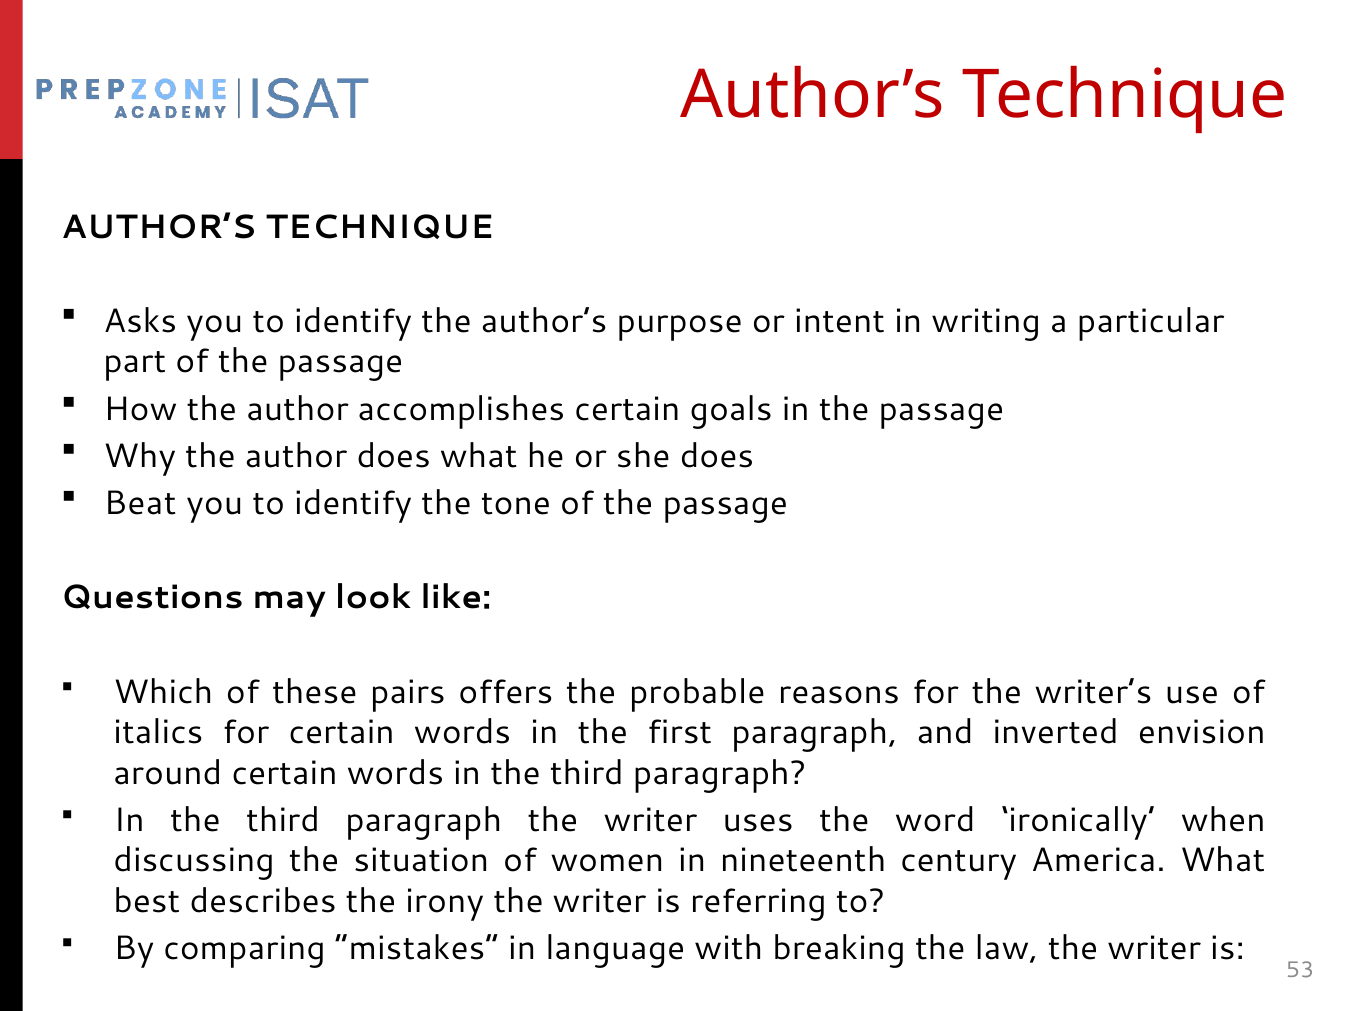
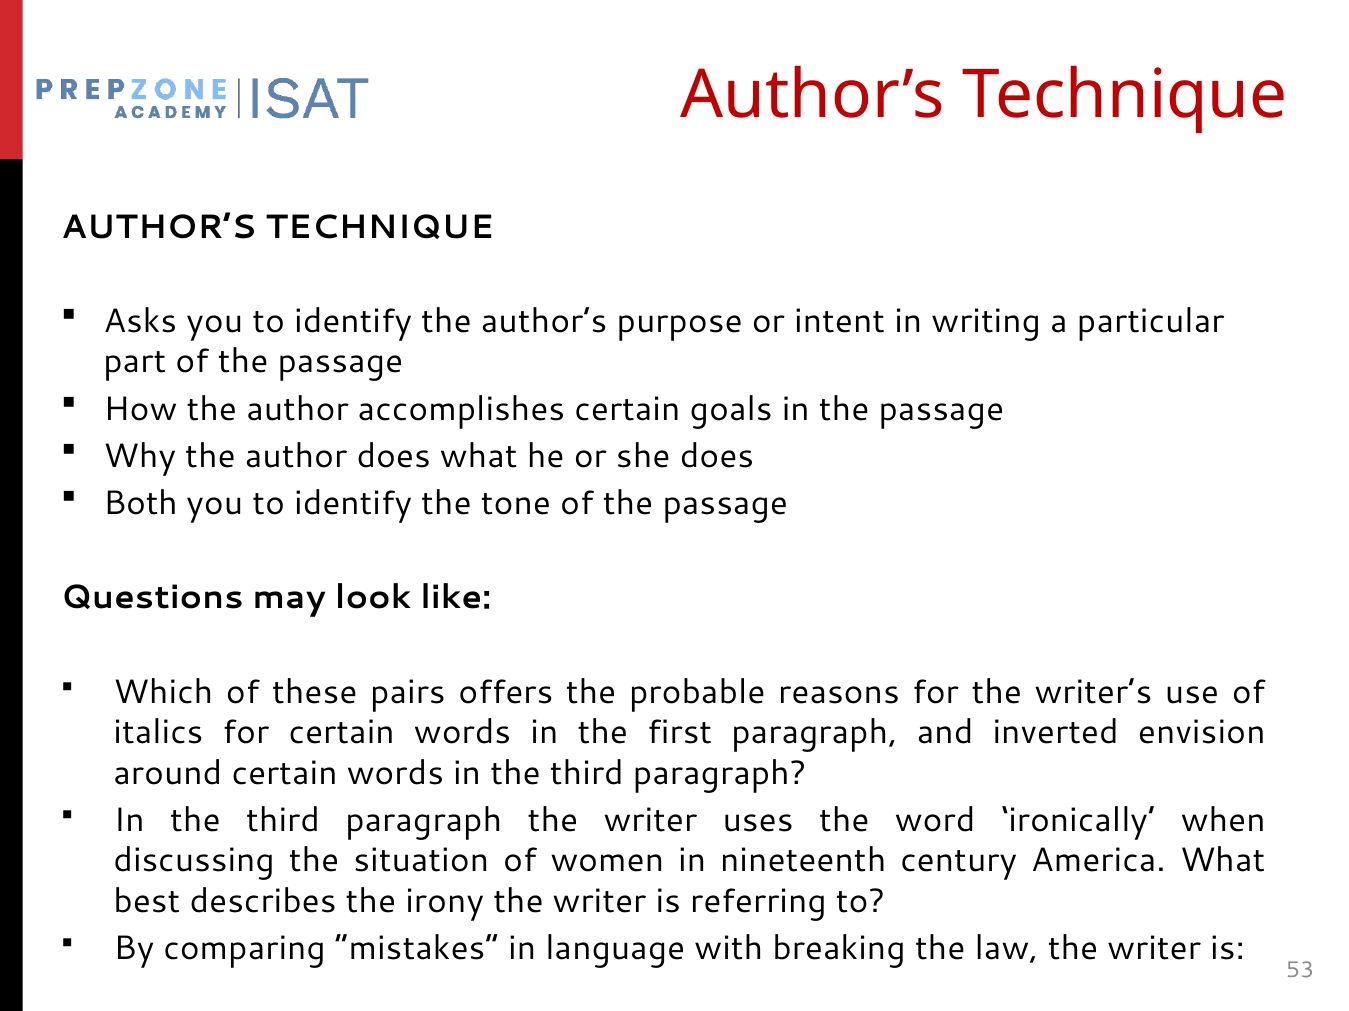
Beat: Beat -> Both (140, 504)
